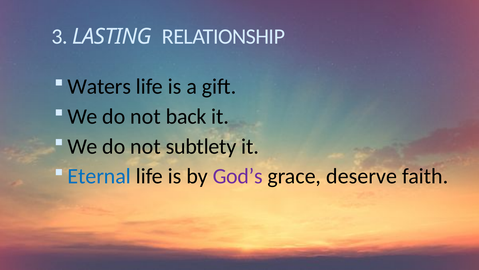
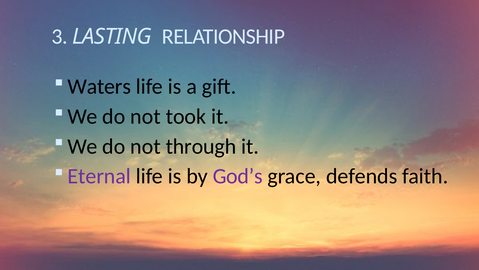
back: back -> took (186, 116)
subtlety: subtlety -> through (201, 146)
Eternal colour: blue -> purple (99, 176)
deserve: deserve -> defends (362, 176)
